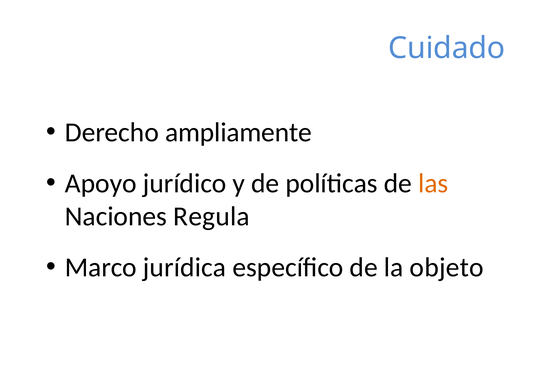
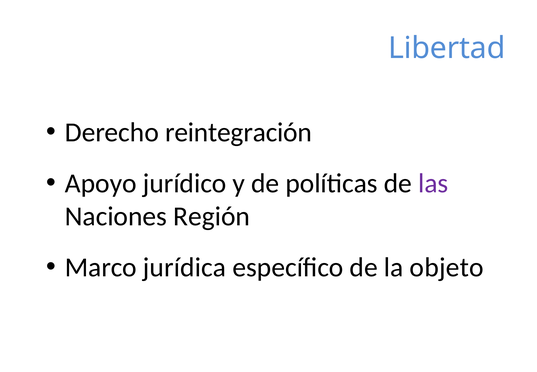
Cuidado: Cuidado -> Libertad (447, 48)
ampliamente: ampliamente -> reintegración (238, 132)
las colour: orange -> purple (433, 183)
Regula: Regula -> Región (212, 216)
